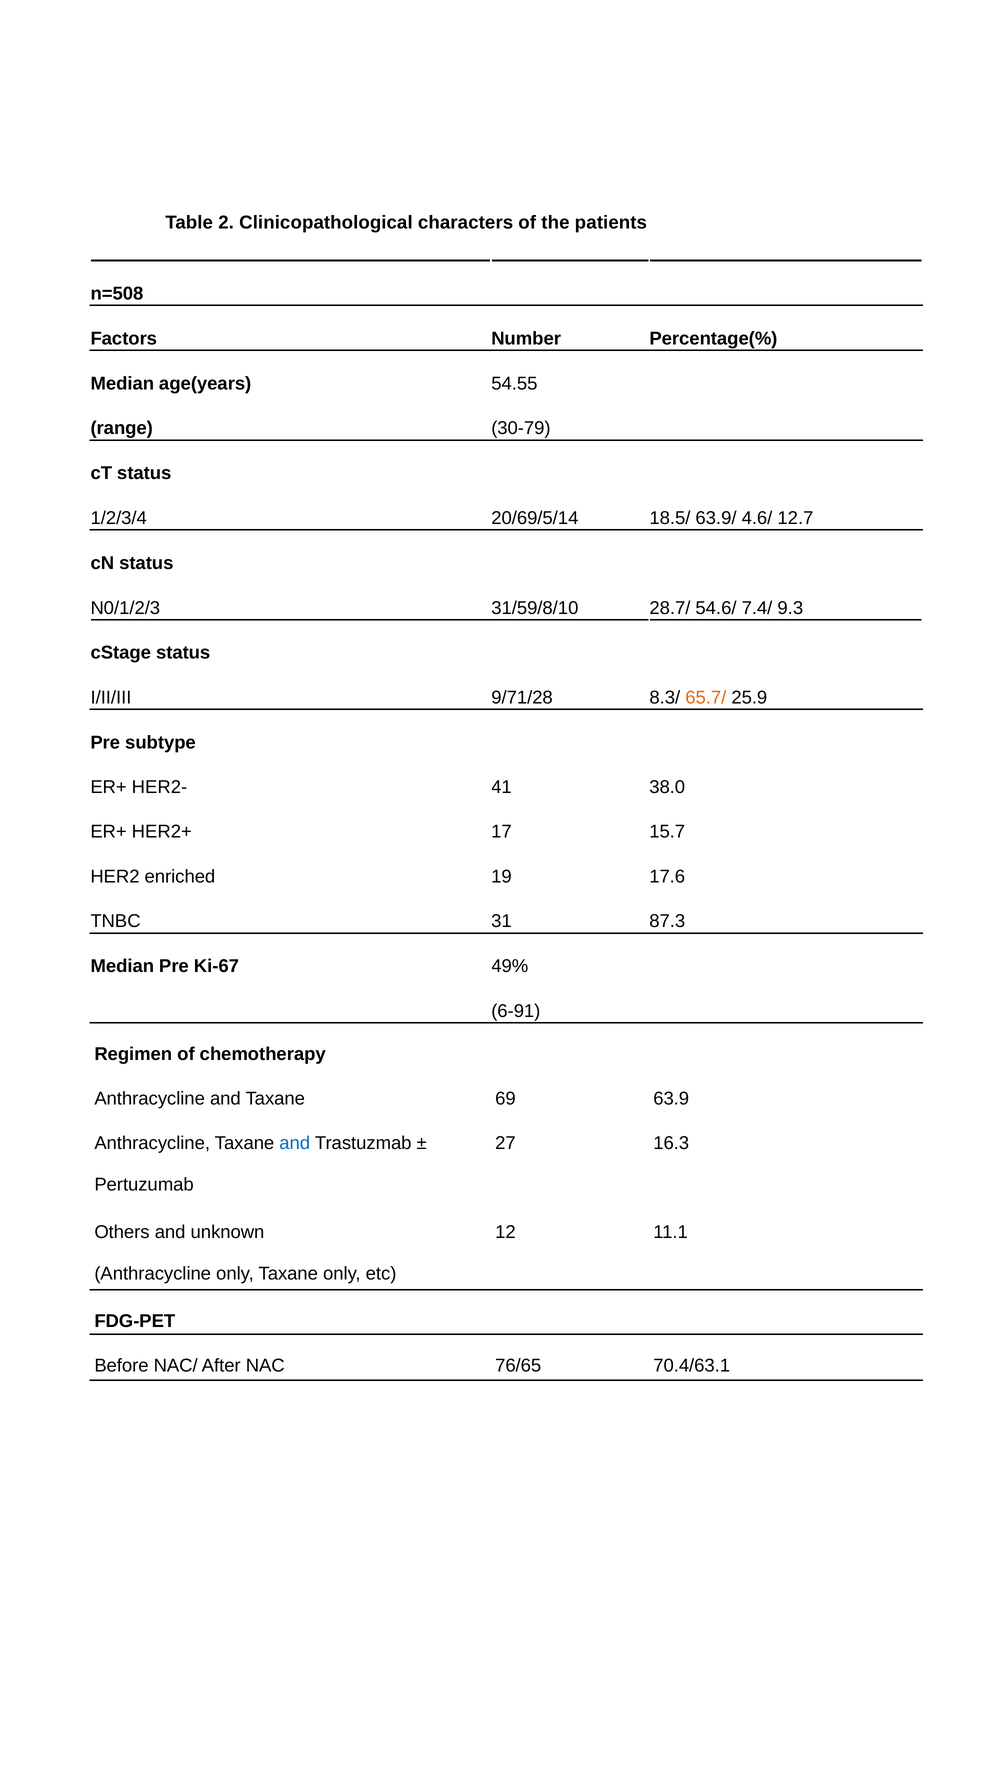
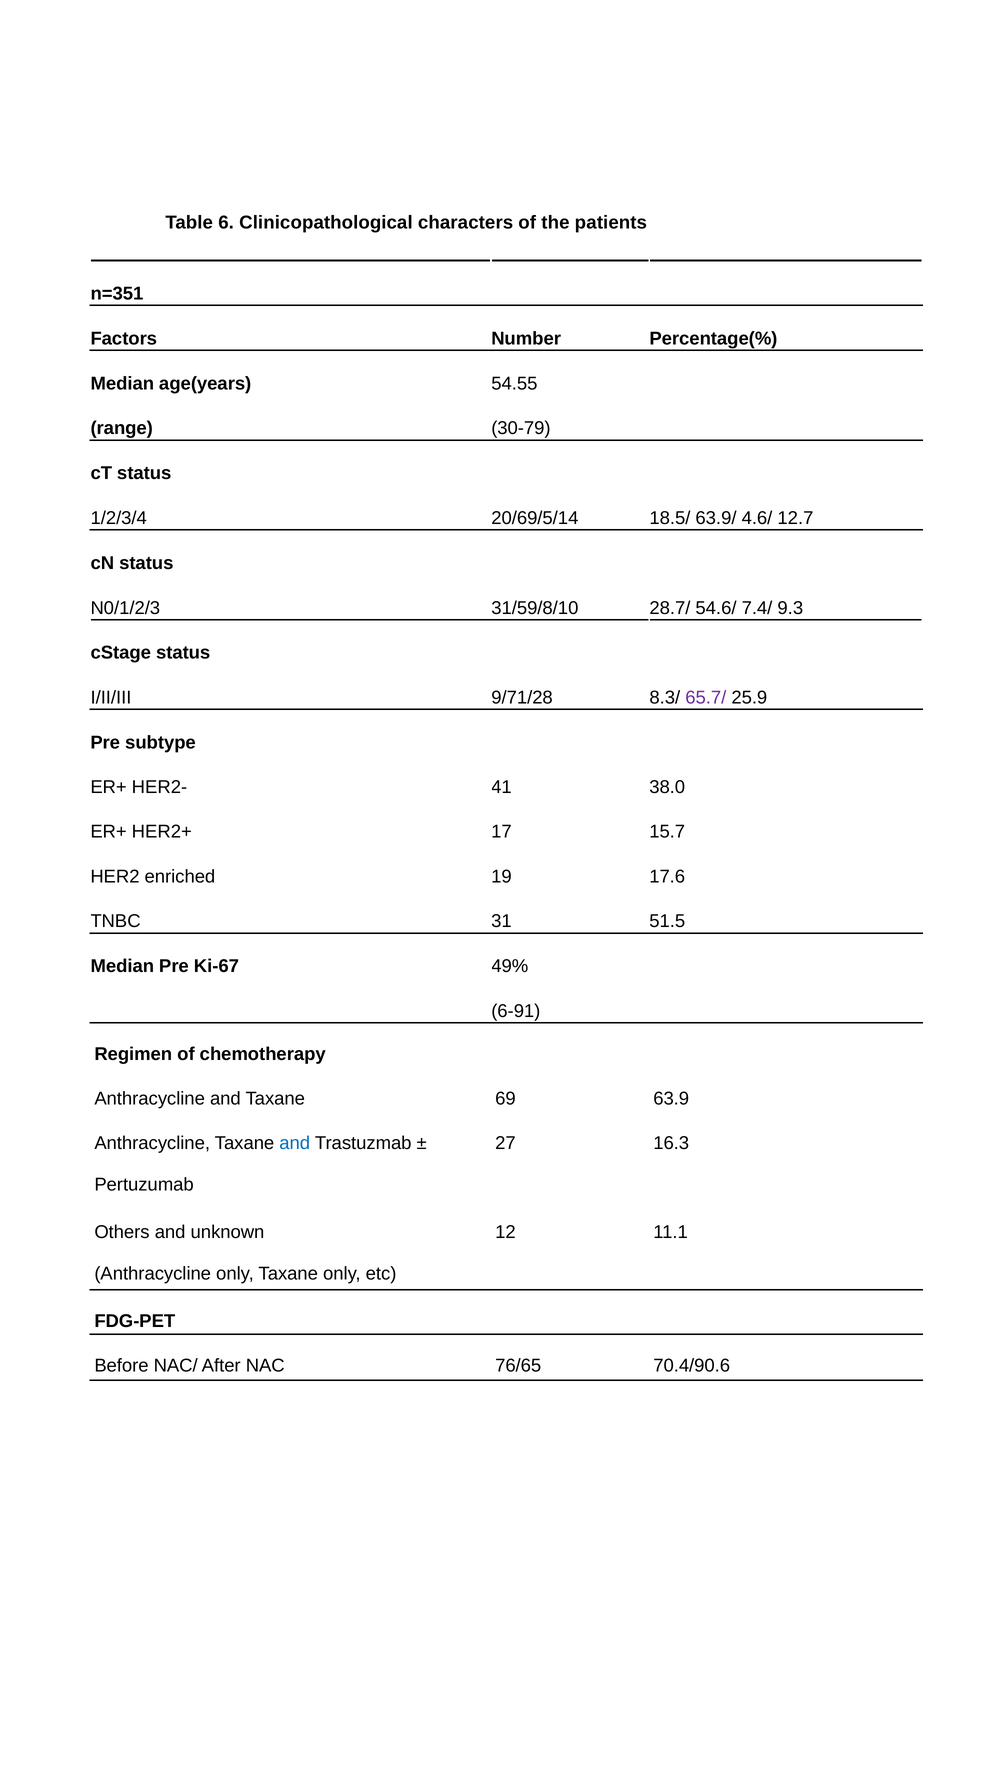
2: 2 -> 6 (226, 223)
n=508: n=508 -> n=351 (117, 294)
65.7/ colour: orange -> purple (706, 698)
87.3: 87.3 -> 51.5 (667, 921)
70.4/63.1: 70.4/63.1 -> 70.4/90.6 (692, 1366)
